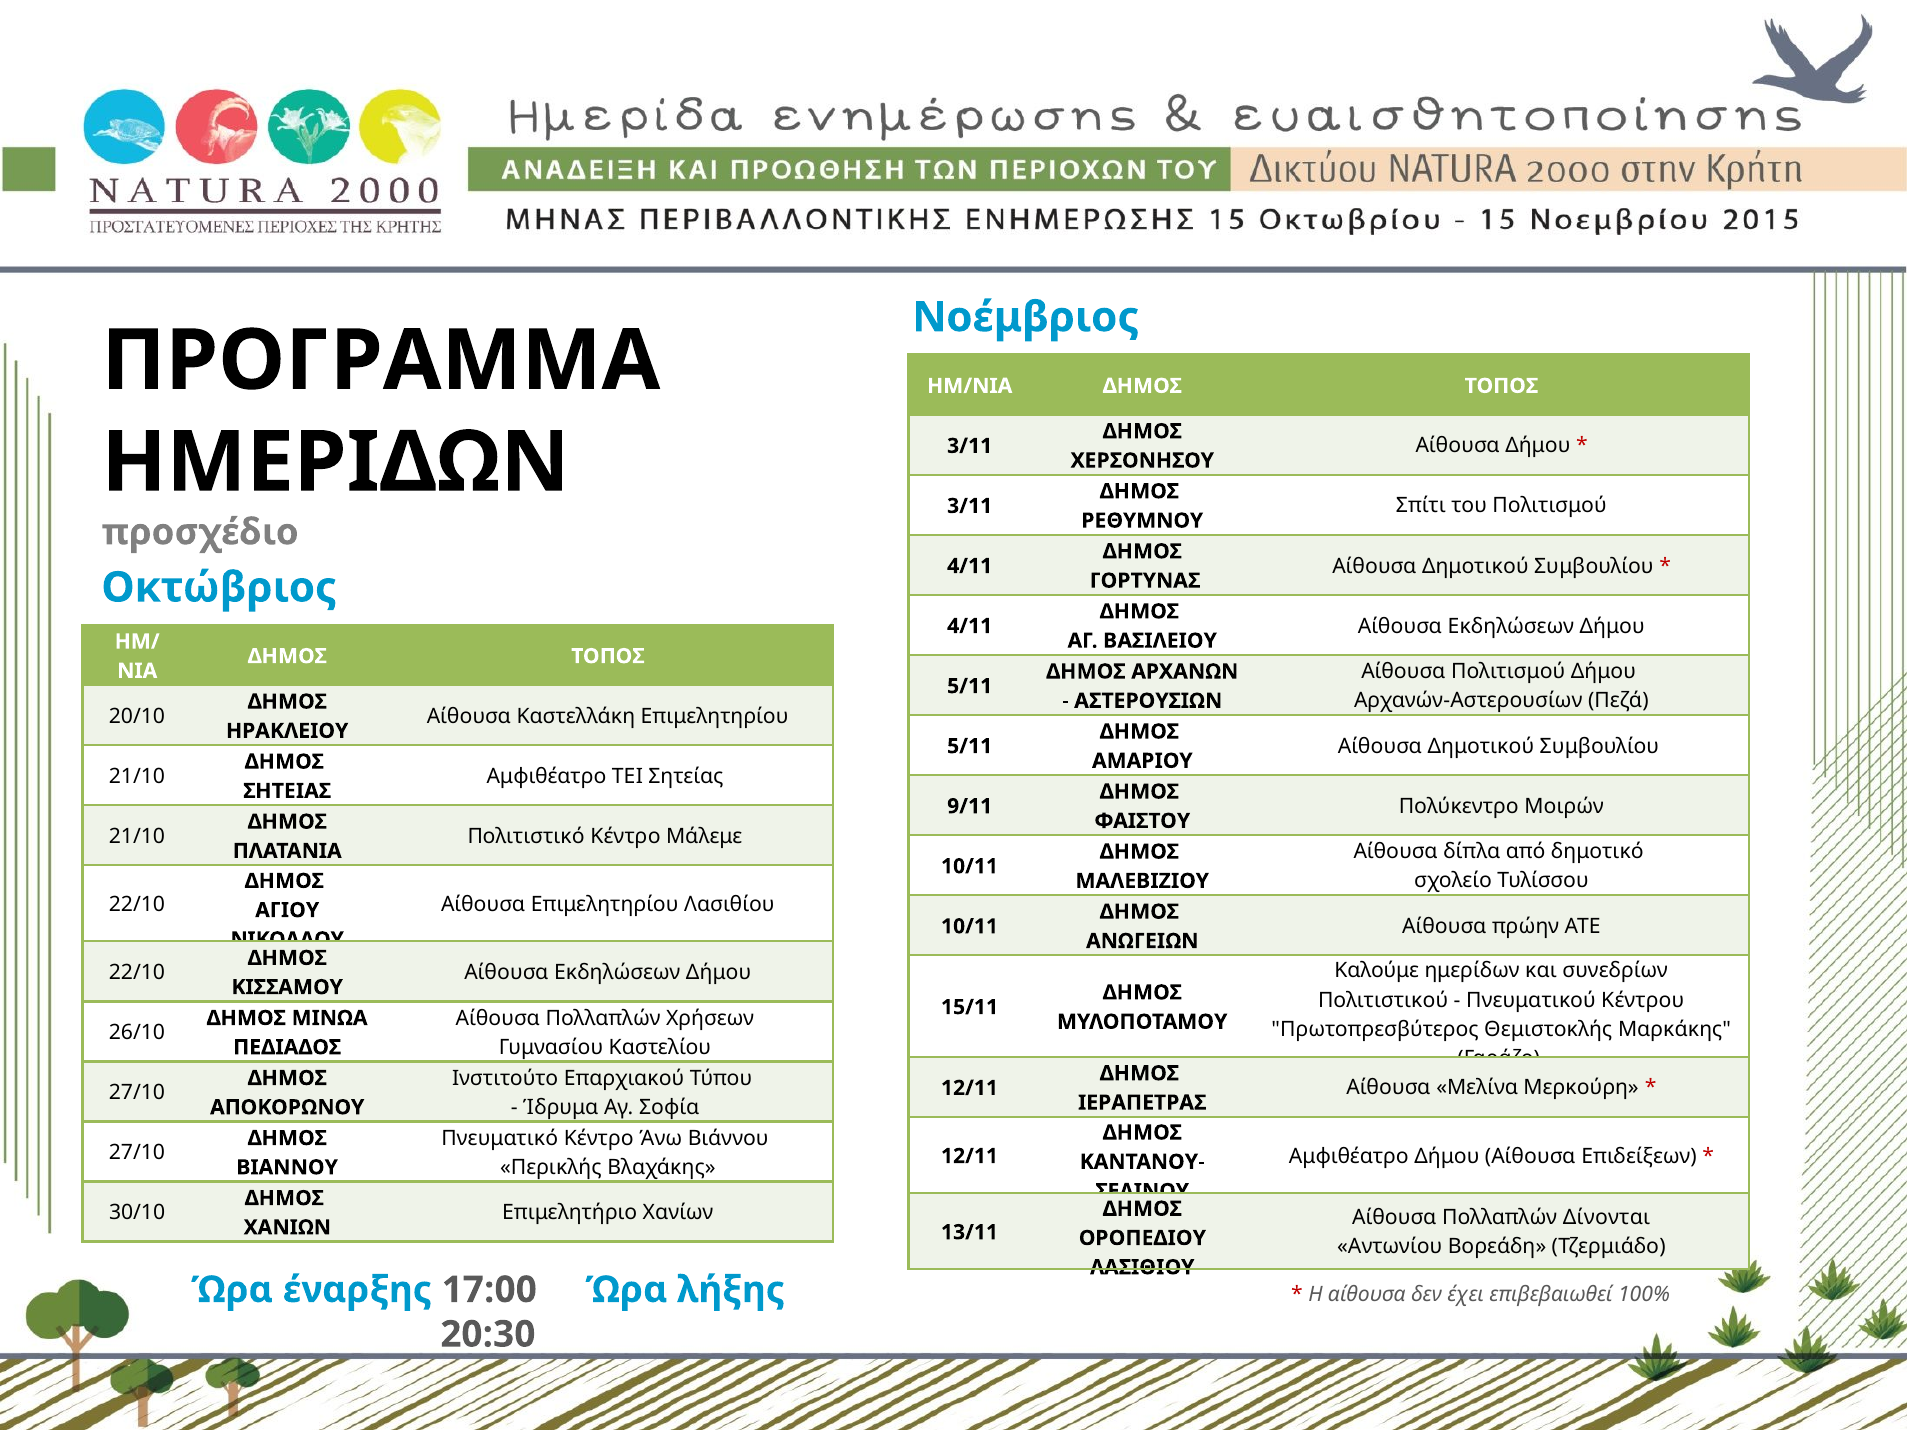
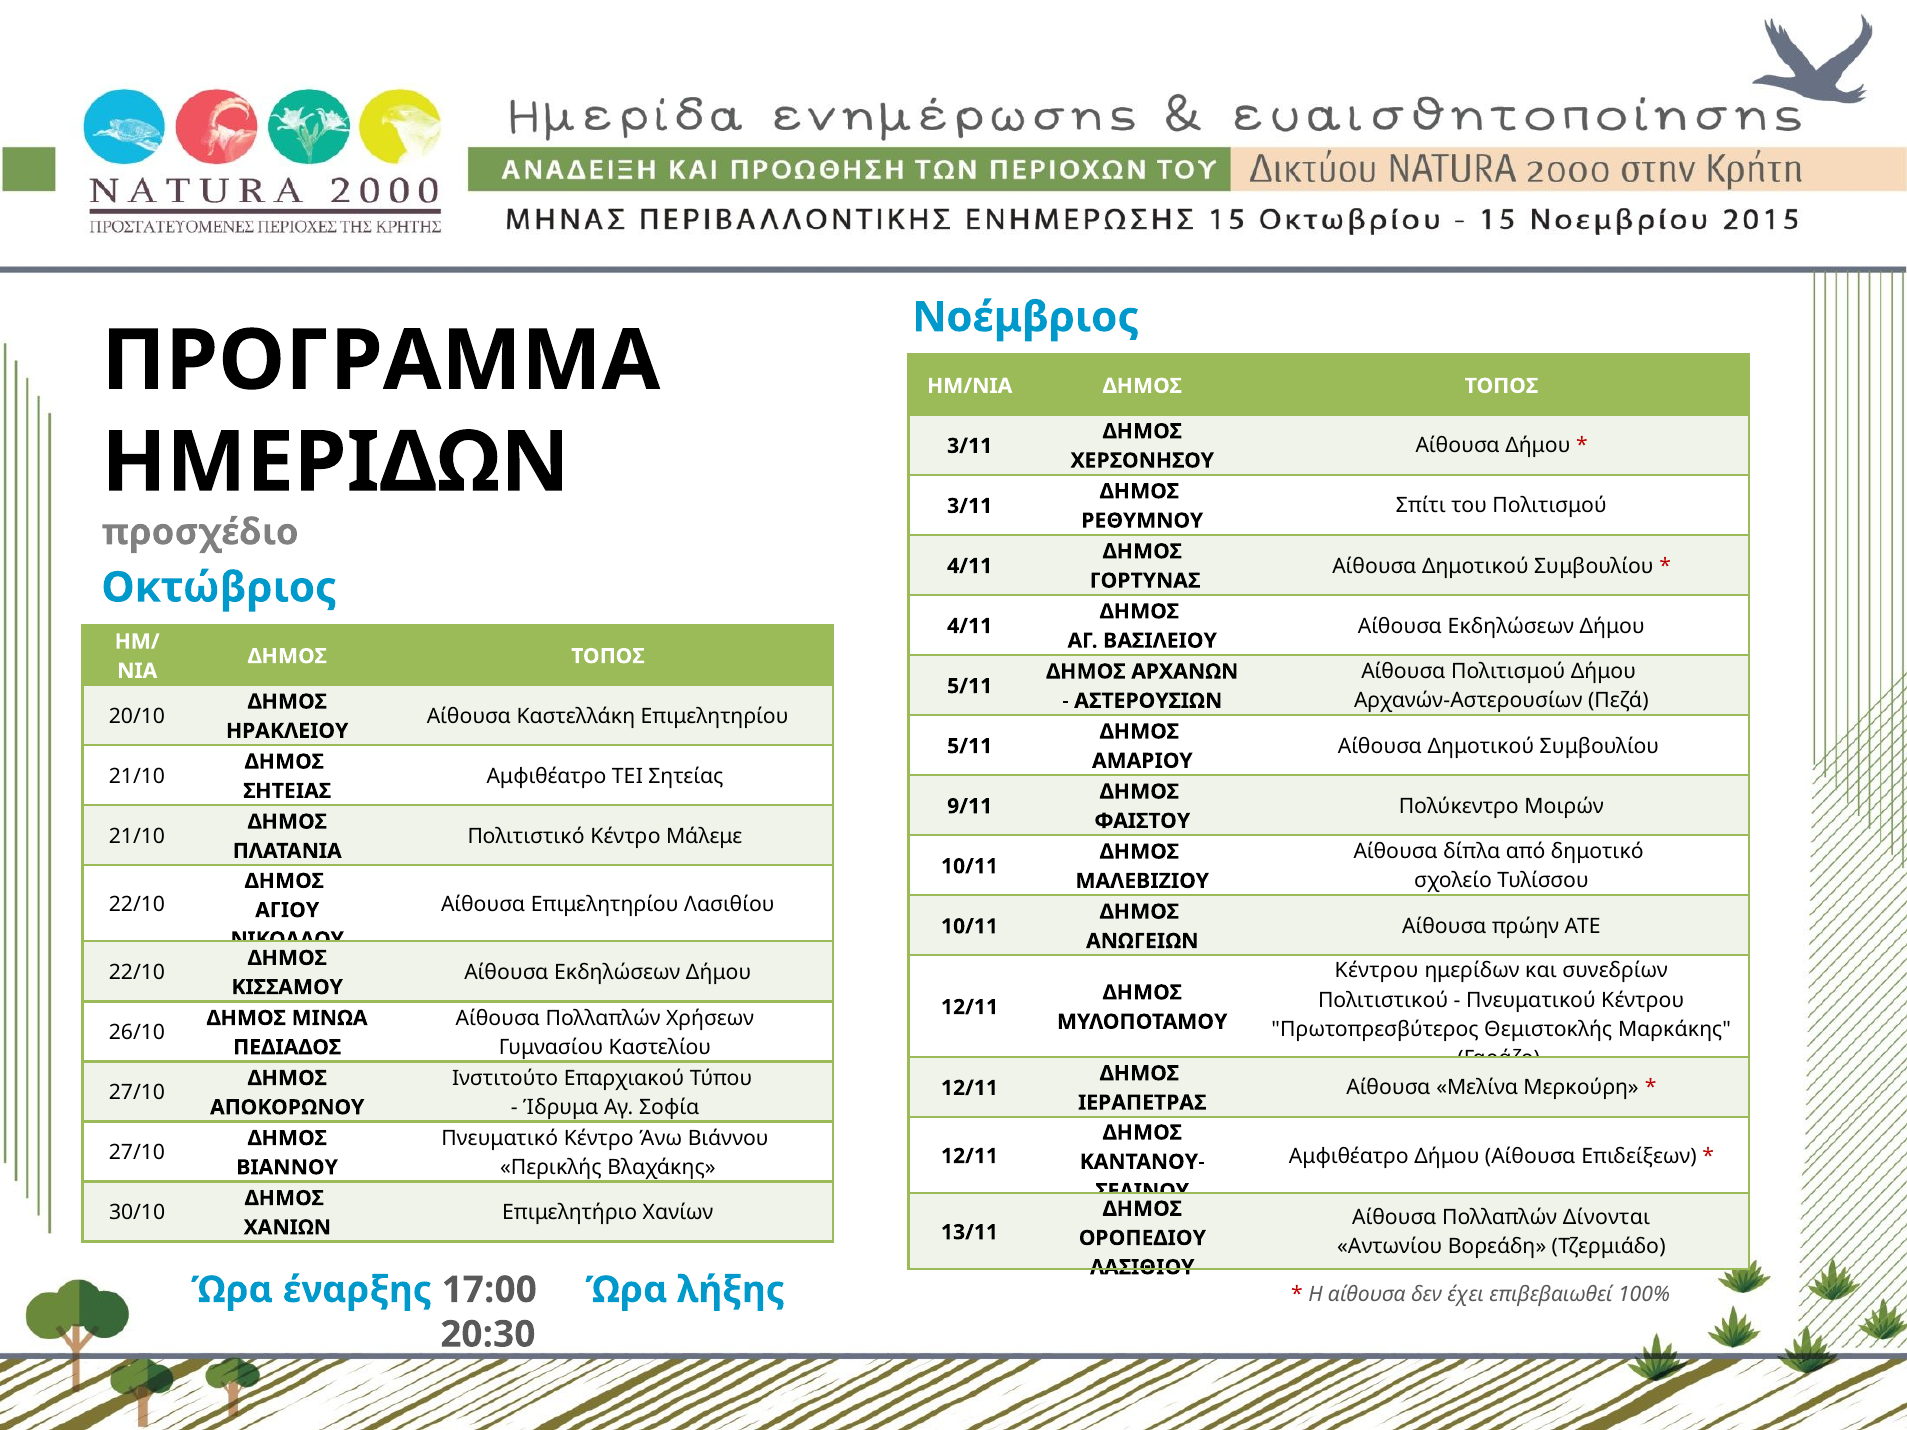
Καλούμε: Καλούμε -> Κέντρου (1377, 971)
15/11: 15/11 -> 12/11 (970, 1007)
